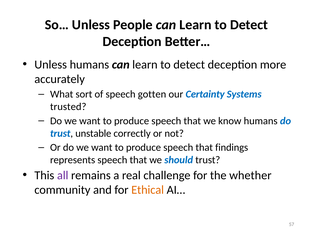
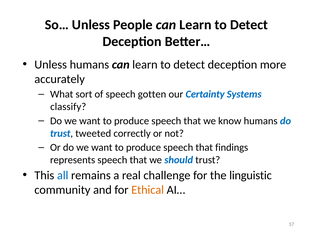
trusted: trusted -> classify (68, 107)
unstable: unstable -> tweeted (93, 133)
all colour: purple -> blue (63, 175)
whether: whether -> linguistic (251, 175)
